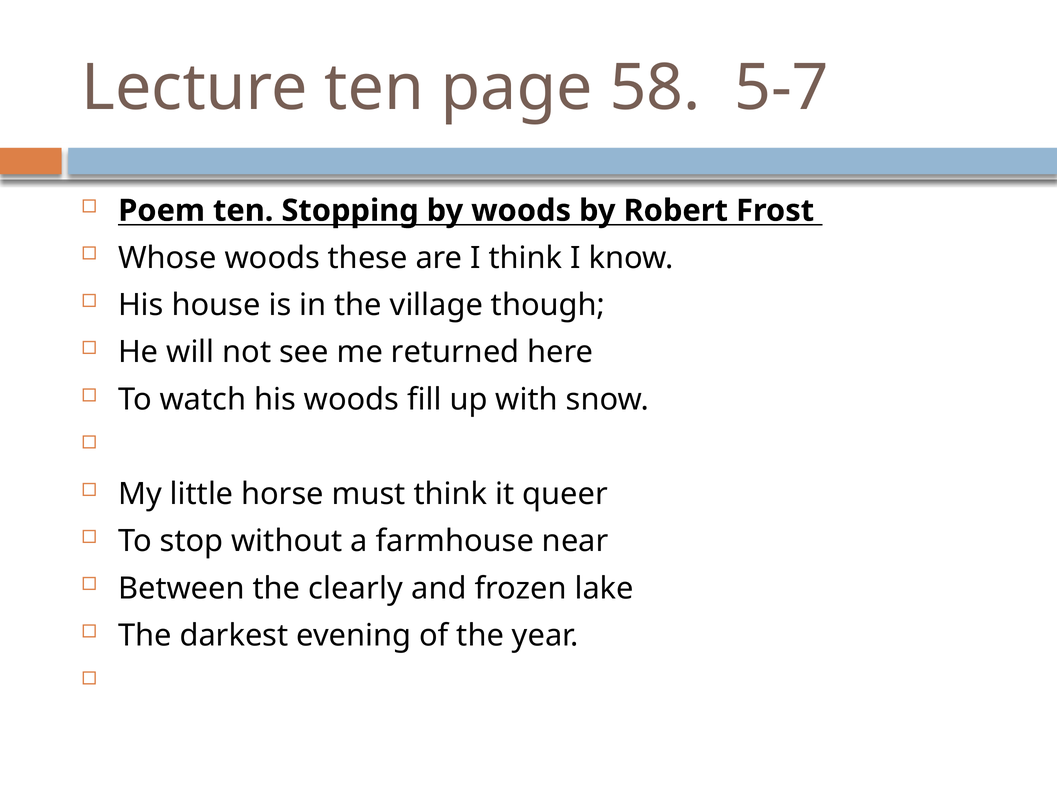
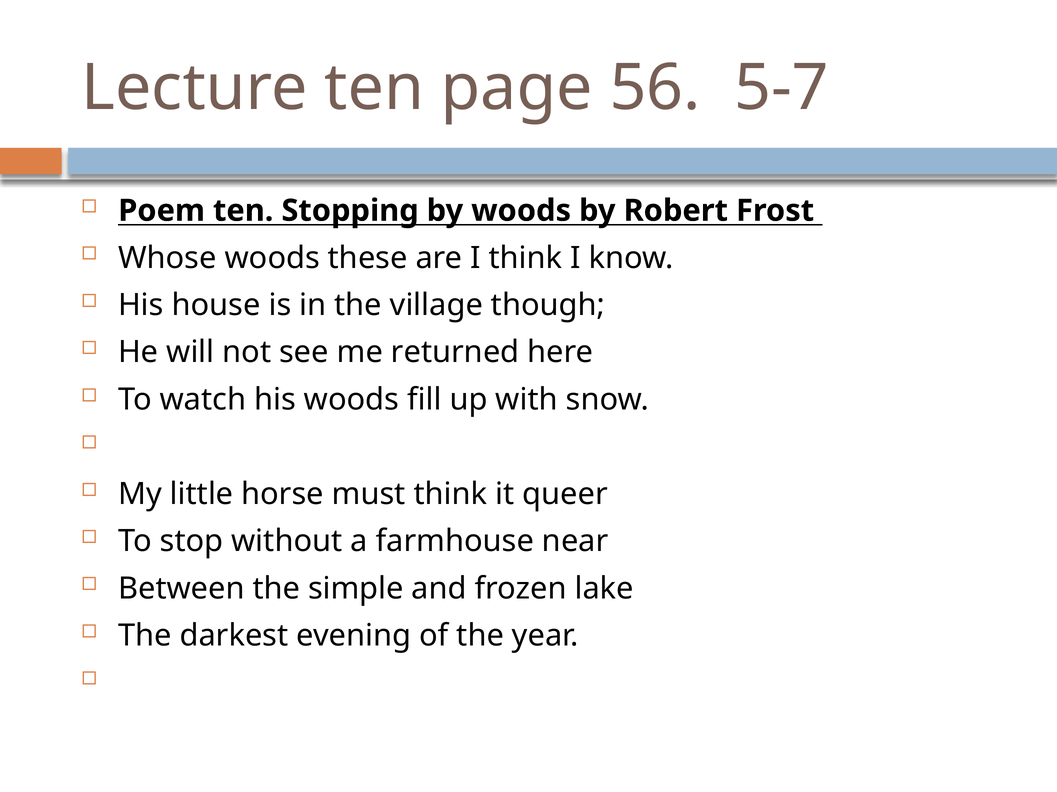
58: 58 -> 56 (655, 88)
clearly: clearly -> simple (356, 589)
